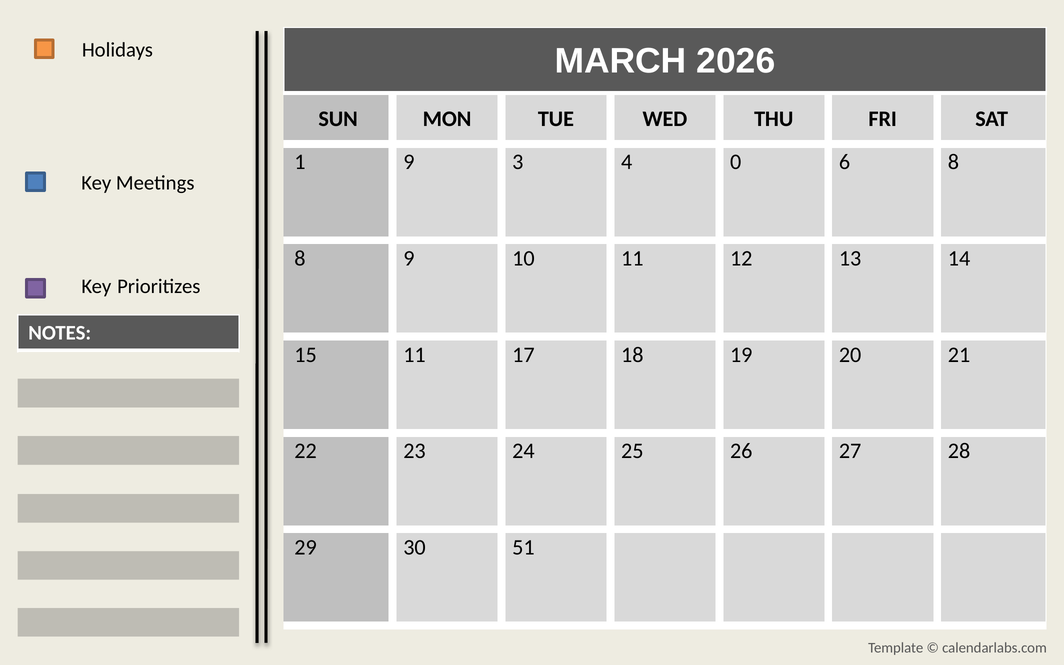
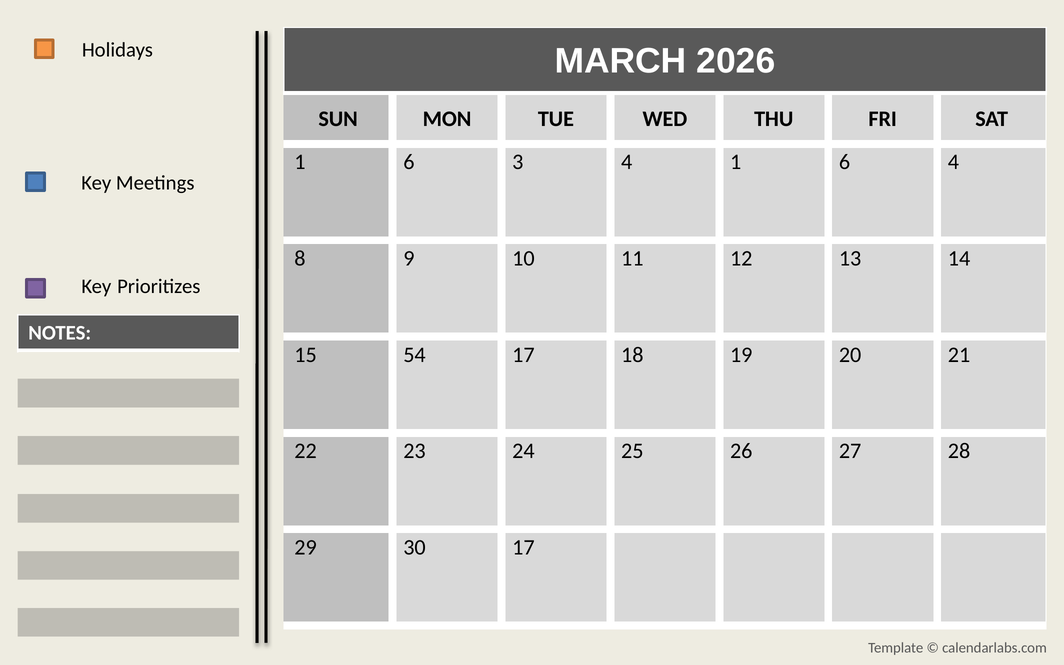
9: 9 -> 6 (409, 162)
4 0: 0 -> 1 (736, 162)
6 8: 8 -> 4 (953, 162)
15 11: 11 -> 54 (414, 355)
30 51: 51 -> 17 (523, 547)
